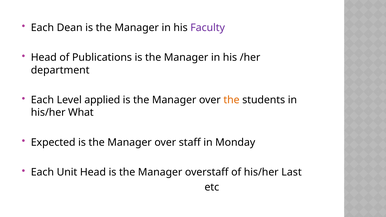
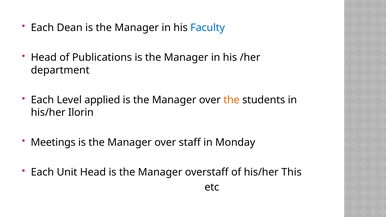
Faculty colour: purple -> blue (208, 28)
What: What -> Ilorin (81, 113)
Expected: Expected -> Meetings (53, 142)
Last: Last -> This (292, 172)
